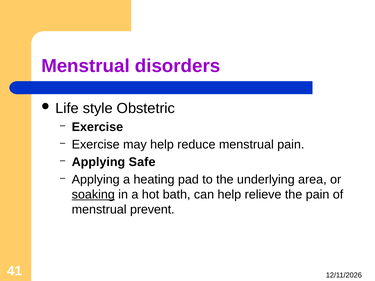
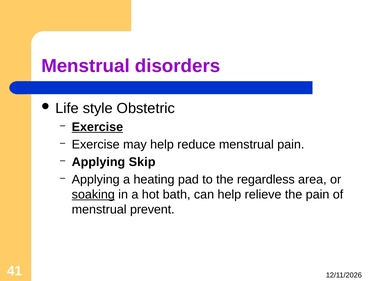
Exercise underline: none -> present (97, 127)
Safe: Safe -> Skip (142, 162)
underlying: underlying -> regardless (266, 180)
